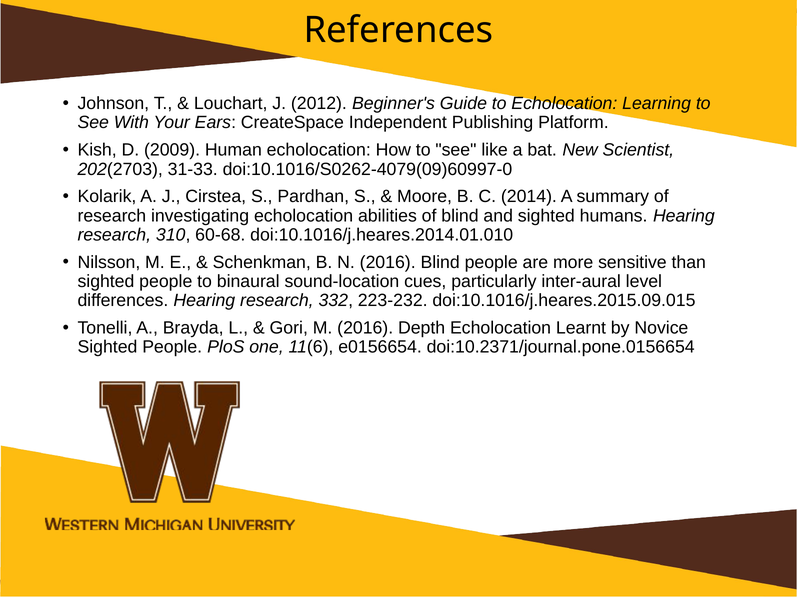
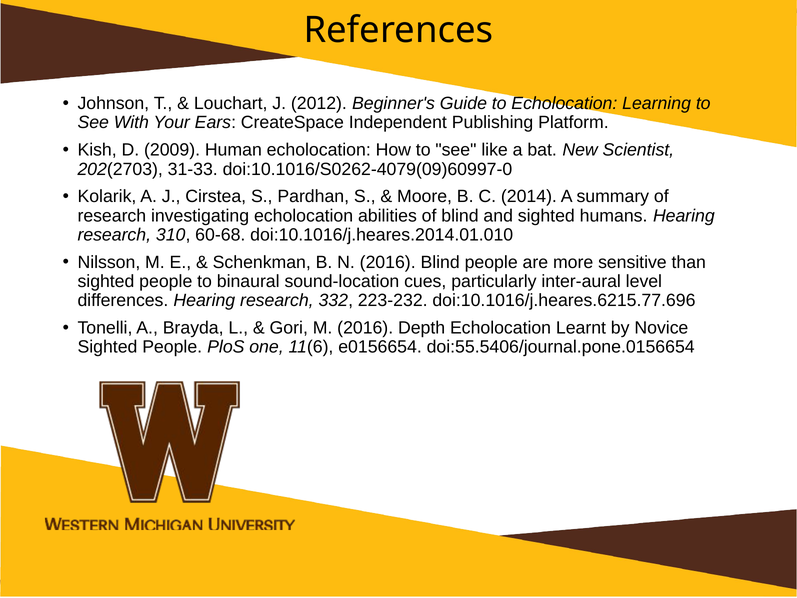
doi:10.1016/j.heares.2015.09.015: doi:10.1016/j.heares.2015.09.015 -> doi:10.1016/j.heares.6215.77.696 (564, 300)
doi:10.2371/journal.pone.0156654: doi:10.2371/journal.pone.0156654 -> doi:55.5406/journal.pone.0156654 (561, 347)
